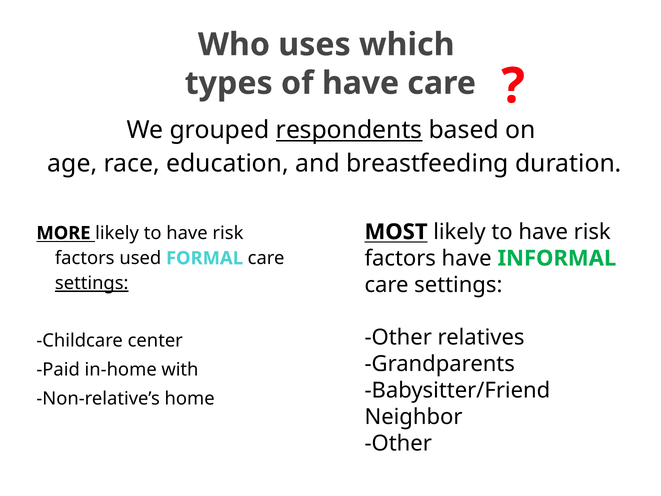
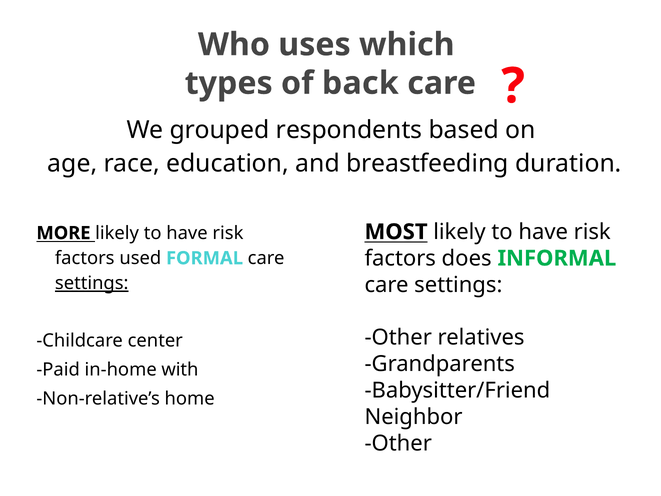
of have: have -> back (360, 83)
respondents underline: present -> none (349, 130)
factors have: have -> does (467, 258)
